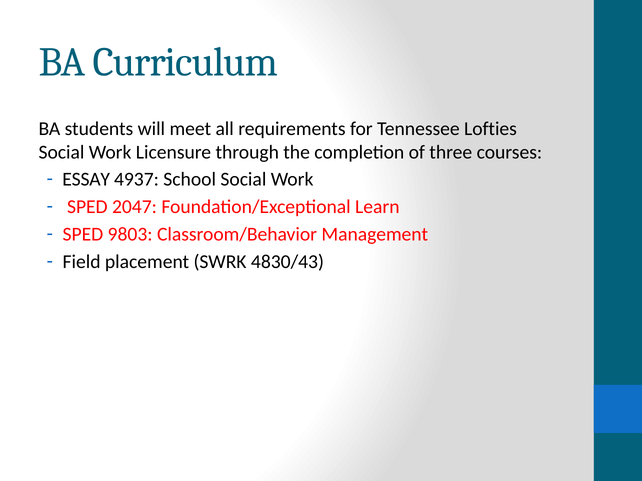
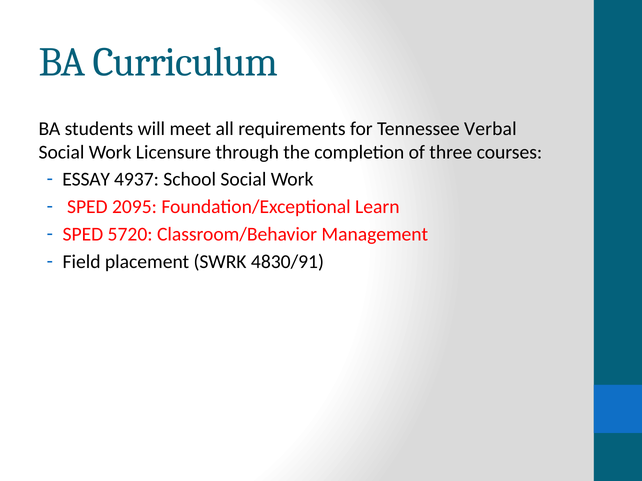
Lofties: Lofties -> Verbal (490, 129)
2047: 2047 -> 2095 (134, 207)
9803: 9803 -> 5720 (130, 235)
4830/43: 4830/43 -> 4830/91 (287, 262)
